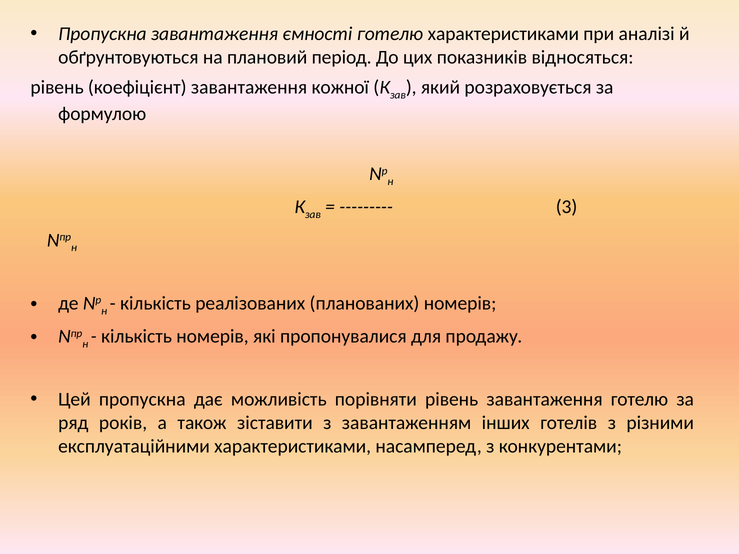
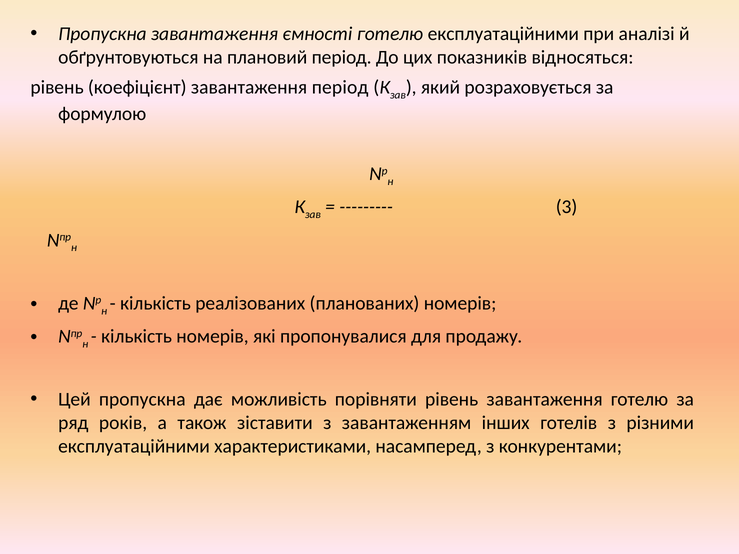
готелю характеристиками: характеристиками -> експлуатаційними (503, 34)
завантаження кожної: кожної -> період (340, 87)
